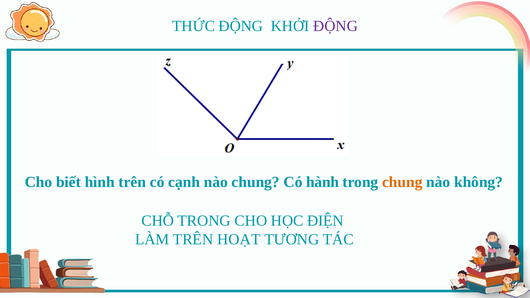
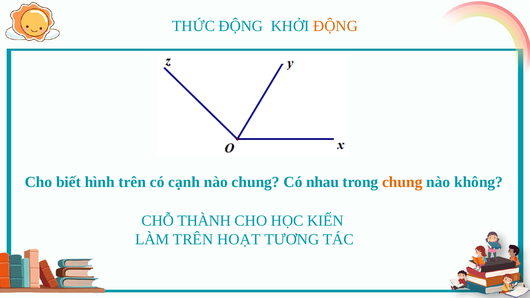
ĐỘNG colour: purple -> orange (336, 26)
hành: hành -> nhau (323, 182)
CHỖ TRONG: TRONG -> THÀNH (204, 221)
ĐIỆN: ĐIỆN -> KIẾN (326, 221)
